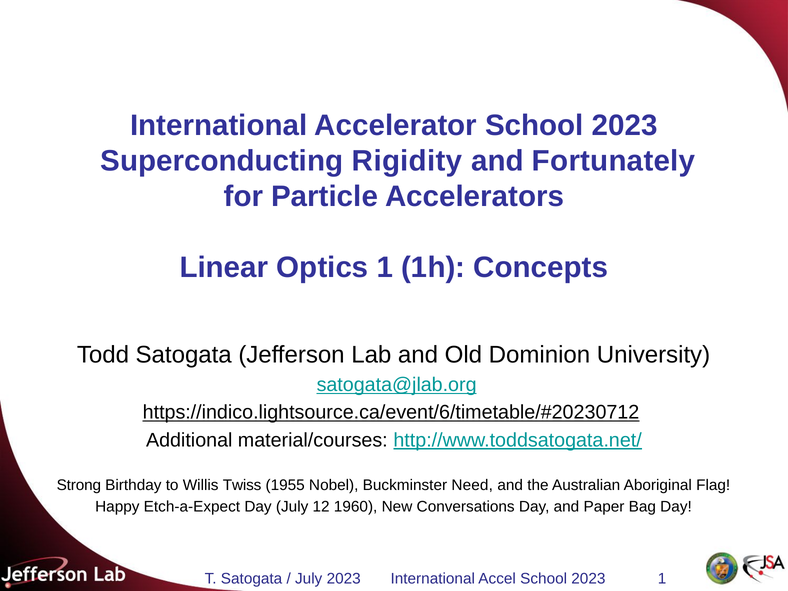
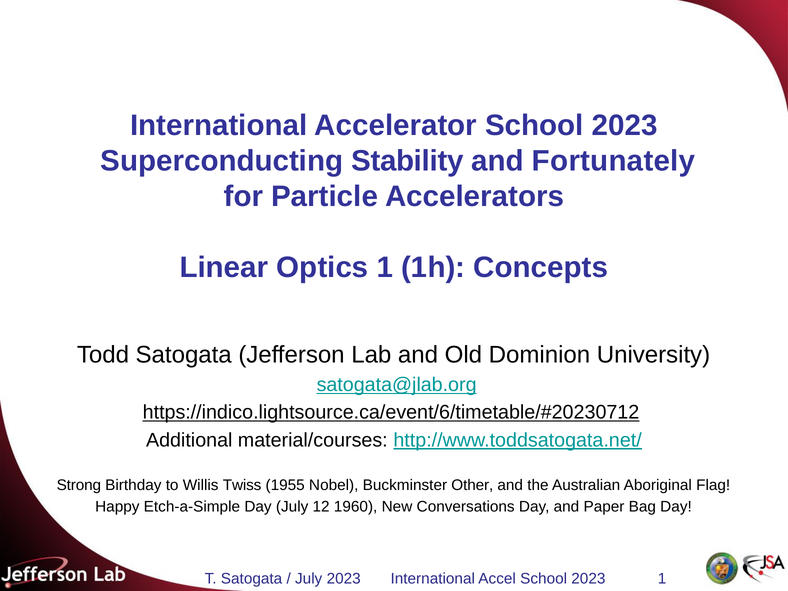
Rigidity: Rigidity -> Stability (407, 161)
Need: Need -> Other (472, 485)
Etch-a-Expect: Etch-a-Expect -> Etch-a-Simple (192, 507)
